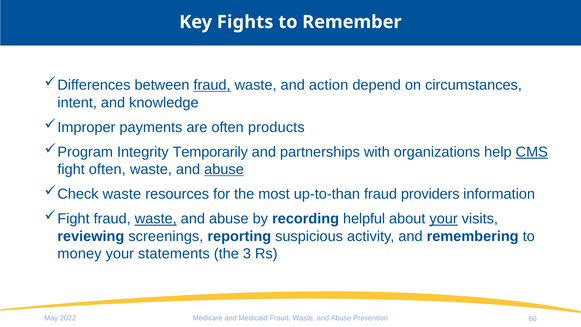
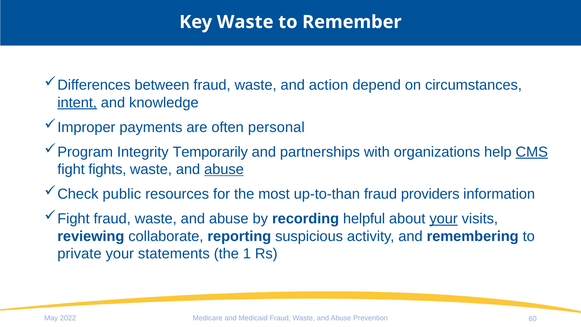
Key Fights: Fights -> Waste (245, 22)
fraud underline: present -> none (212, 85)
intent underline: none -> present (77, 103)
products: products -> personal (276, 127)
fight often: often -> fights (107, 169)
waste: waste -> public (122, 194)
waste underline: present -> none (156, 219)
screenings: screenings -> collaborate (166, 236)
money: money -> private (79, 254)
3: 3 -> 1 (247, 254)
